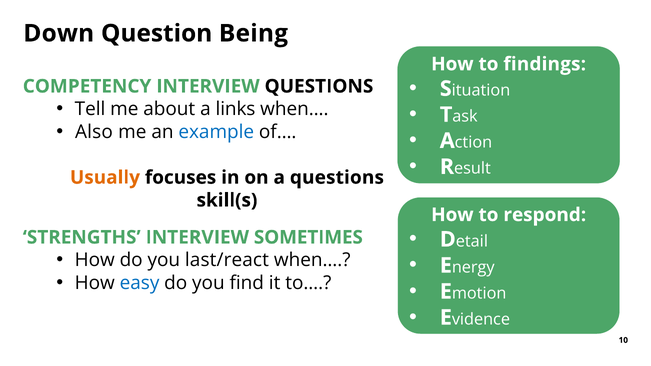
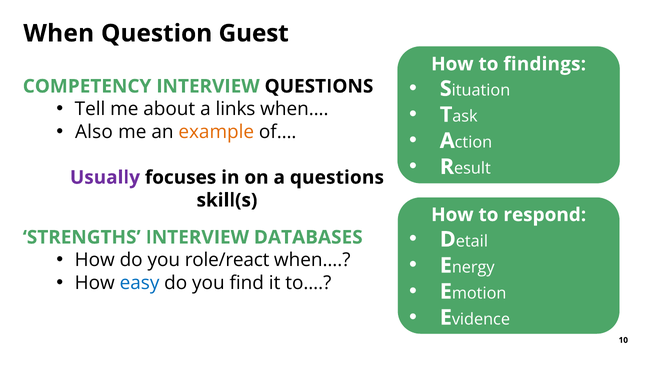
Down: Down -> When (59, 33)
Being: Being -> Guest (254, 33)
example colour: blue -> orange (216, 132)
Usually colour: orange -> purple (105, 178)
SOMETIMES: SOMETIMES -> DATABASES (308, 237)
last/react: last/react -> role/react (227, 260)
